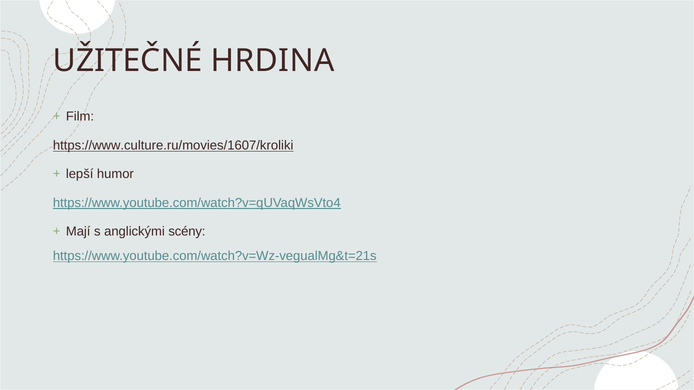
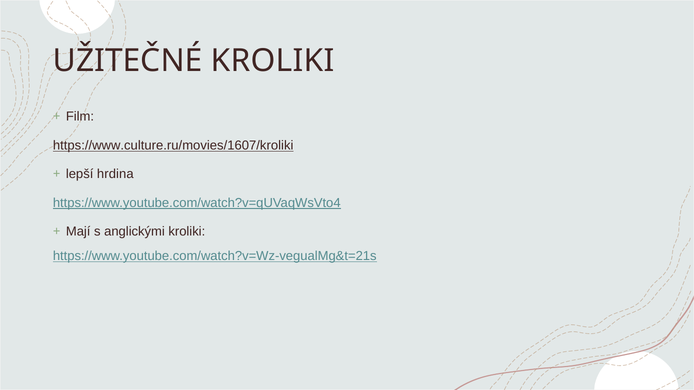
UŽITEČNÉ HRDINA: HRDINA -> KROLIKI (273, 61)
humor: humor -> hrdina (115, 174)
anglickými scény: scény -> kroliki (187, 232)
